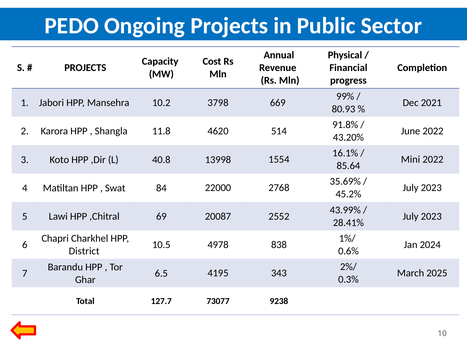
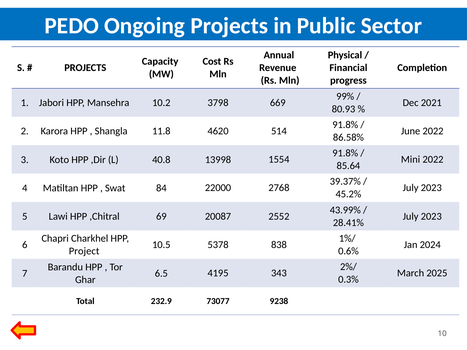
43.20%: 43.20% -> 86.58% (348, 137)
16.1%: 16.1% -> 91.8% (345, 153)
35.69%: 35.69% -> 39.37% (345, 182)
4978: 4978 -> 5378 (218, 245)
District: District -> Project (84, 251)
127.7: 127.7 -> 232.9 (161, 302)
